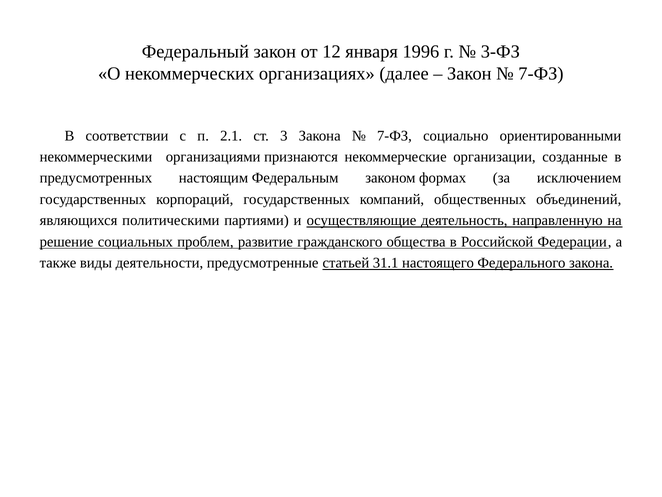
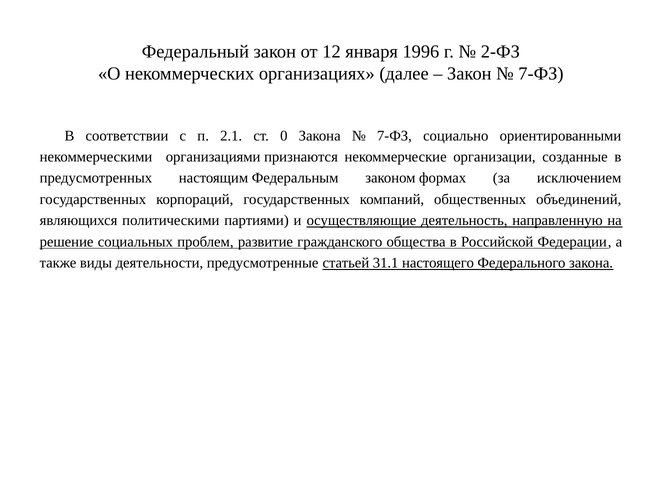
3-ФЗ: 3-ФЗ -> 2-ФЗ (500, 52)
3: 3 -> 0 (284, 136)
